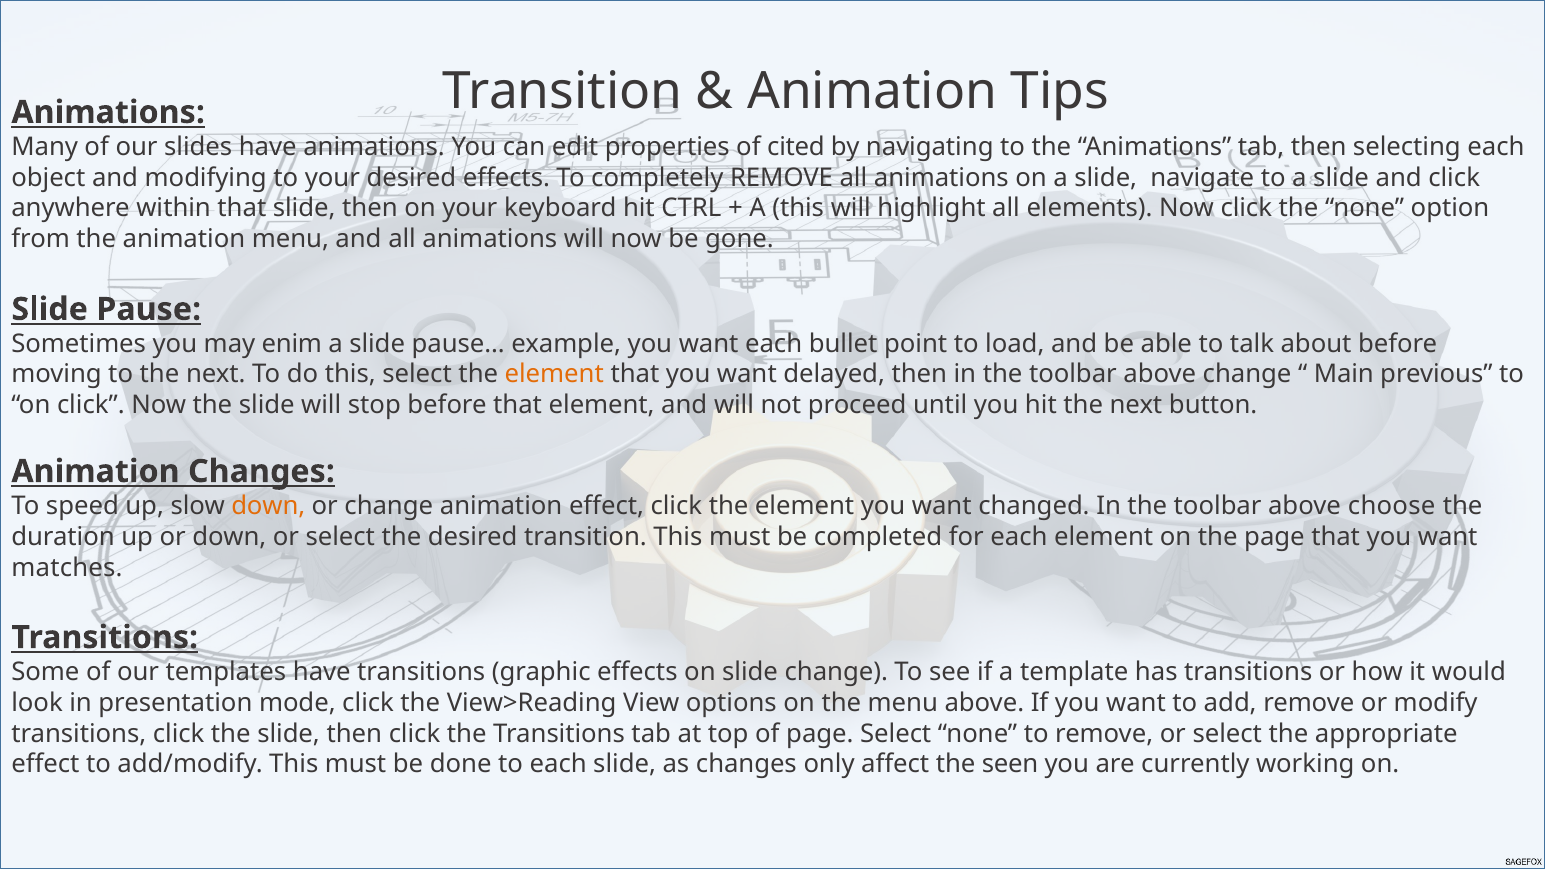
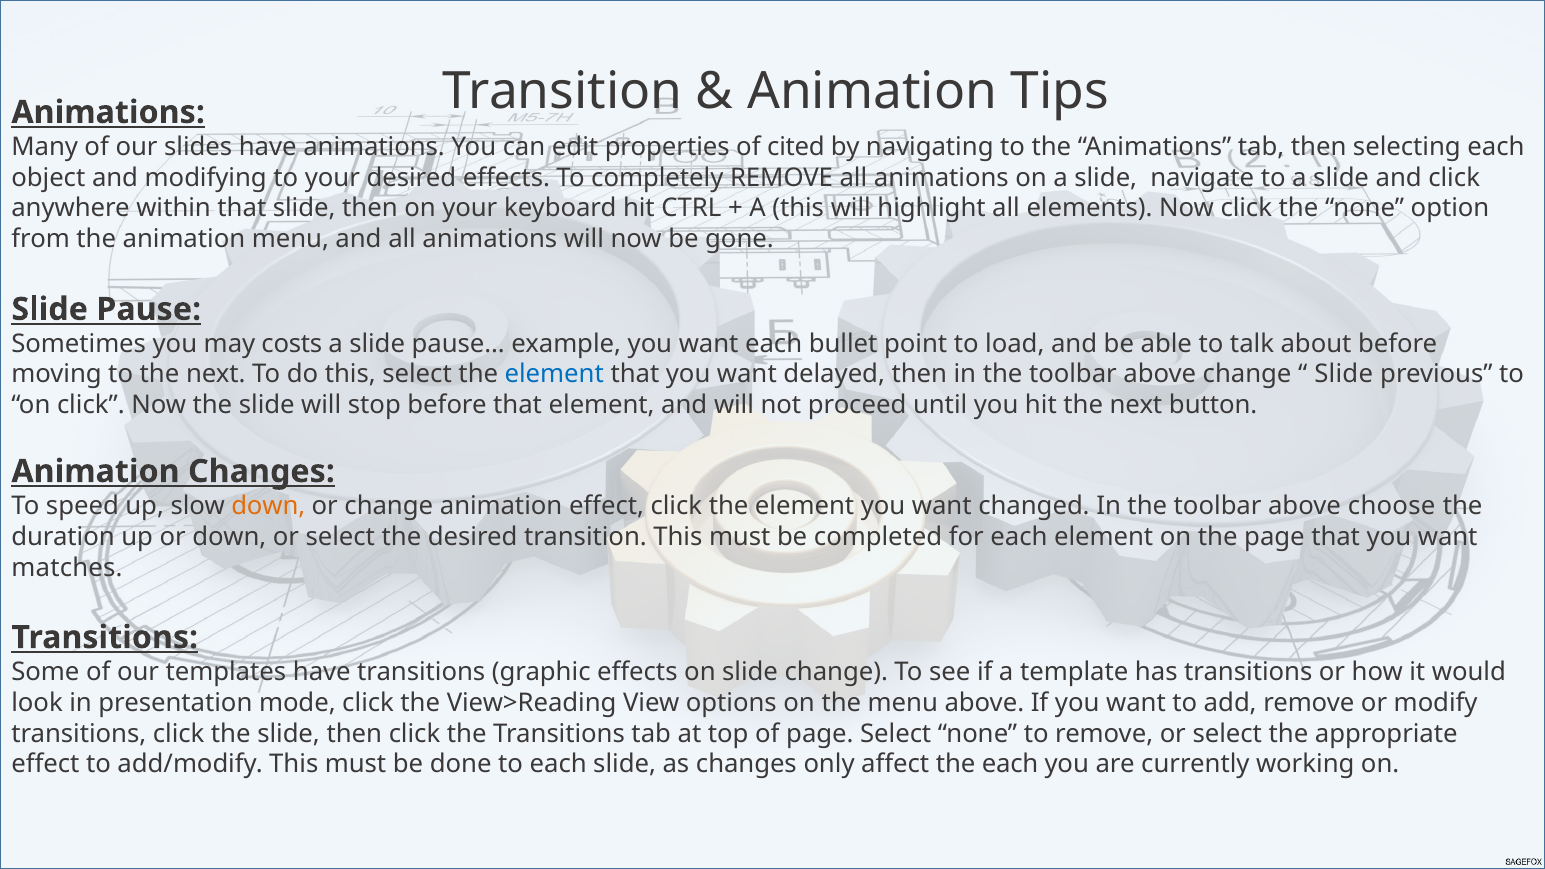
enim: enim -> costs (292, 344)
element colour: orange -> blue (554, 374)
Main: Main -> Slide (1344, 374)
the seen: seen -> each (1010, 764)
